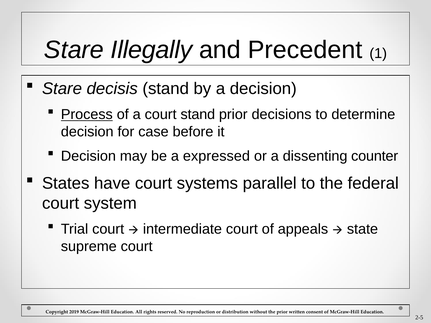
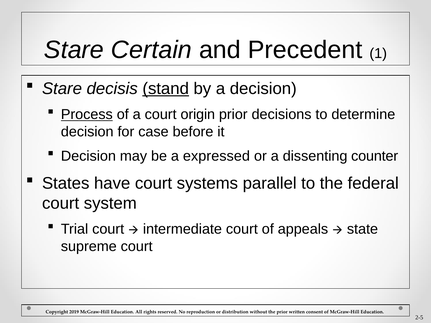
Illegally: Illegally -> Certain (151, 50)
stand underline: none -> present (166, 89)
court stand: stand -> origin (198, 115)
